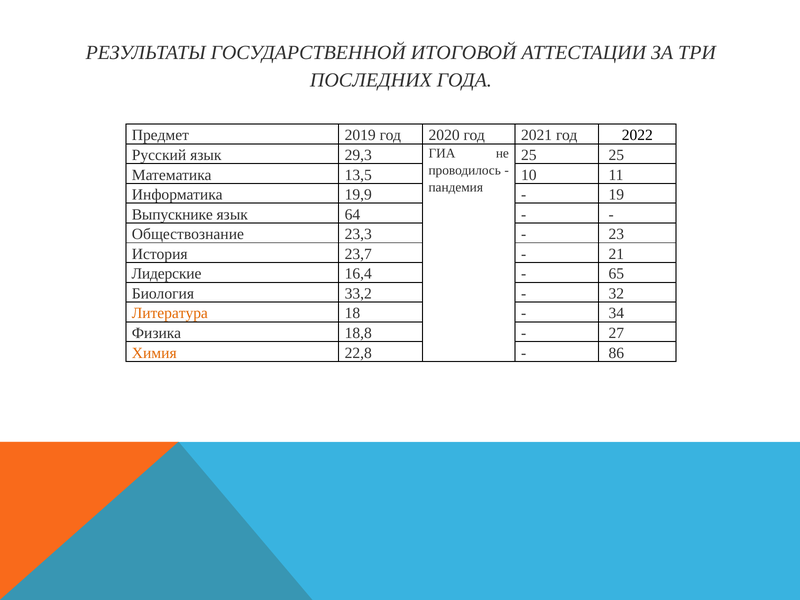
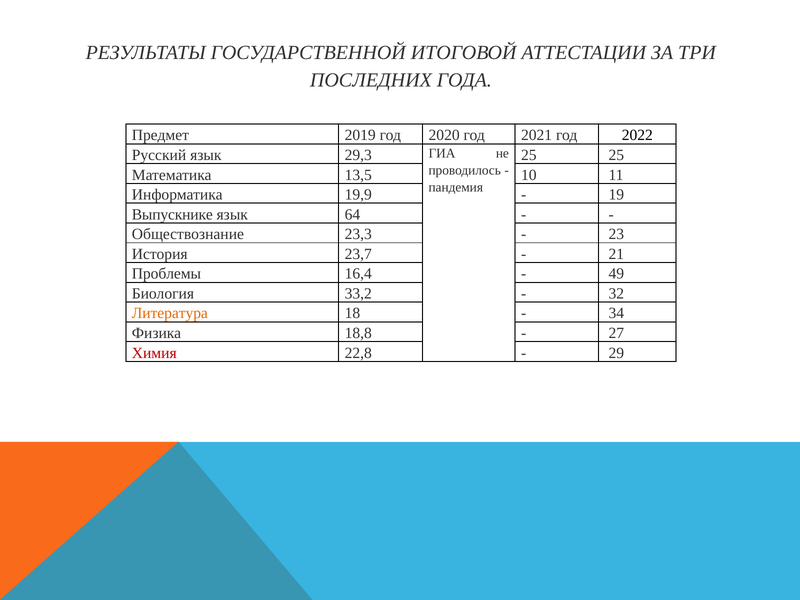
Лидерские: Лидерские -> Проблемы (166, 274)
65: 65 -> 49 (616, 274)
Химия colour: orange -> red (154, 353)
86: 86 -> 29 (616, 353)
